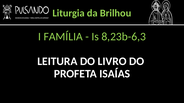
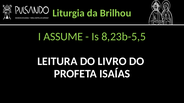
FAMÍLIA: FAMÍLIA -> ASSUME (63, 37)
8,23b-6,3: 8,23b-6,3 -> 8,23b-5,5 (124, 37)
